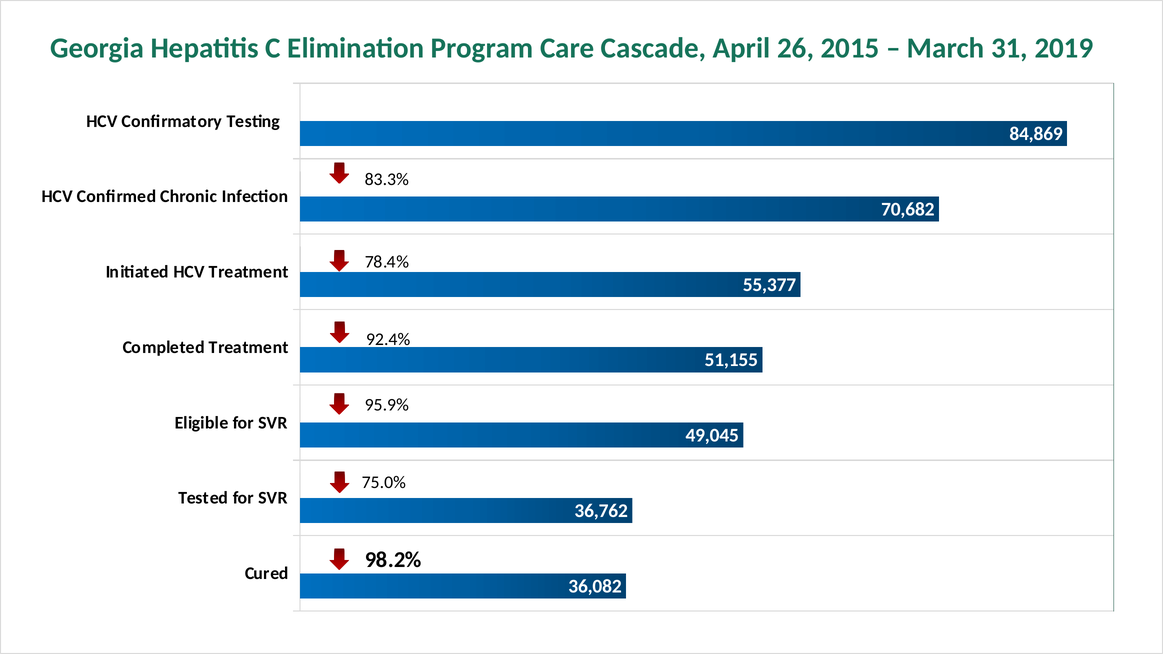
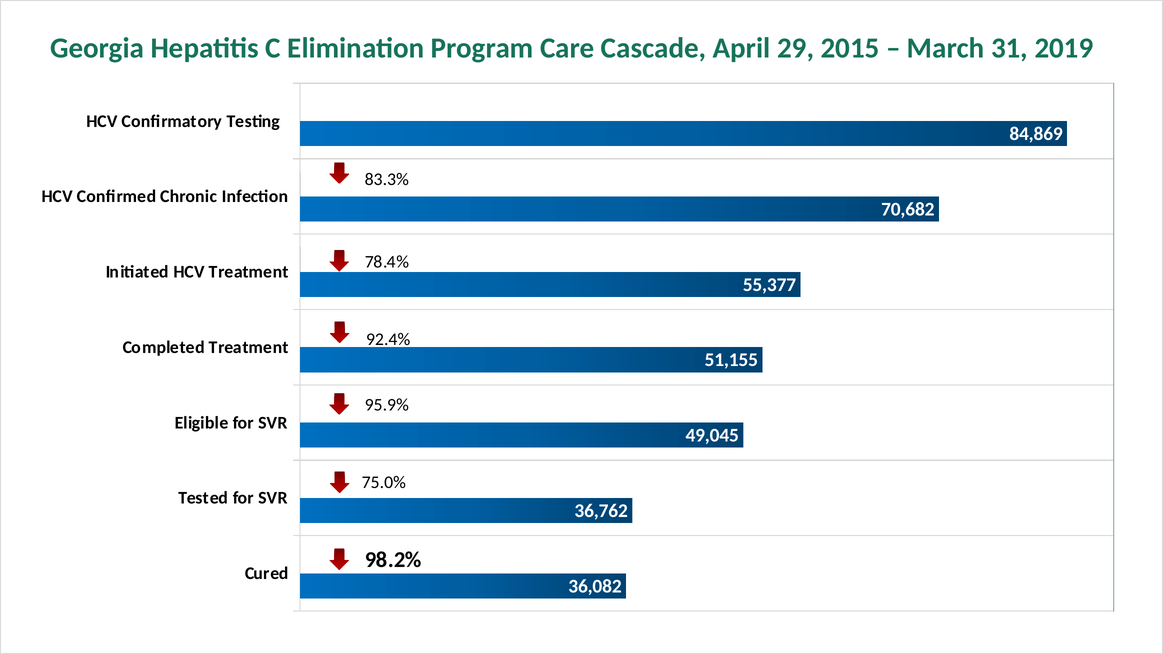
26: 26 -> 29 (796, 48)
